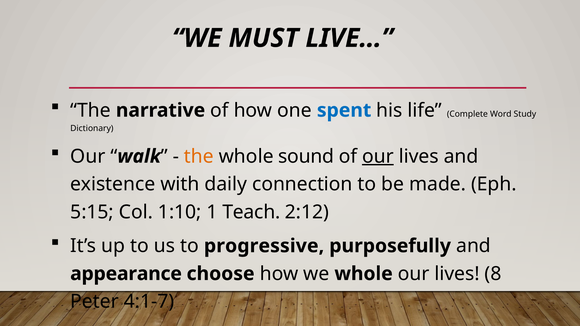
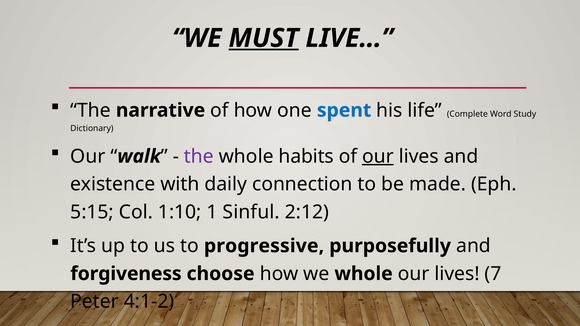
MUST underline: none -> present (264, 38)
the colour: orange -> purple (199, 156)
sound: sound -> habits (306, 156)
Teach: Teach -> Sinful (251, 212)
appearance: appearance -> forgiveness (126, 274)
8: 8 -> 7 (493, 274)
4:1-7: 4:1-7 -> 4:1-2 (149, 302)
